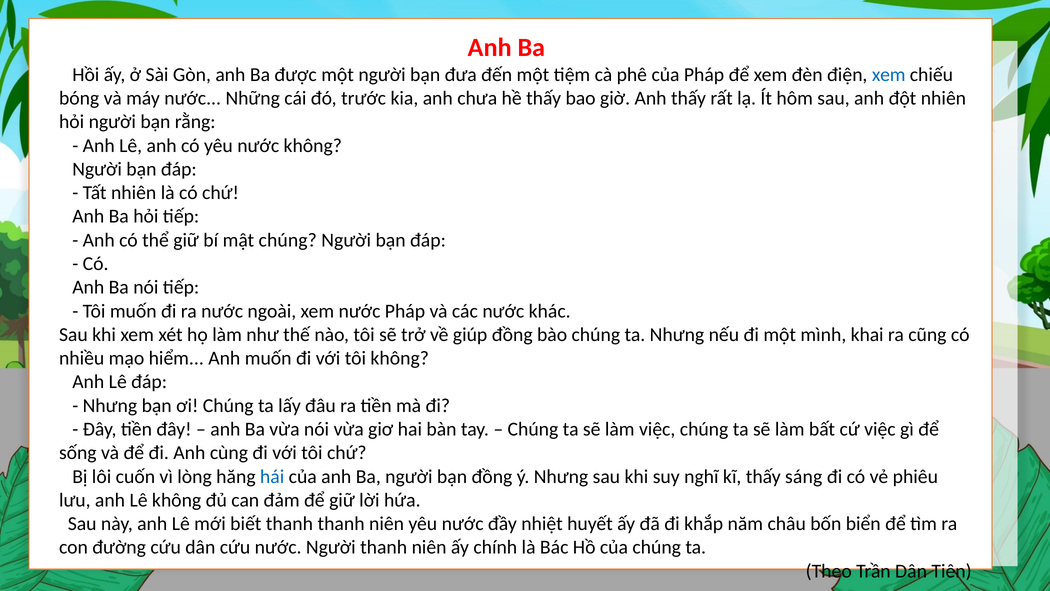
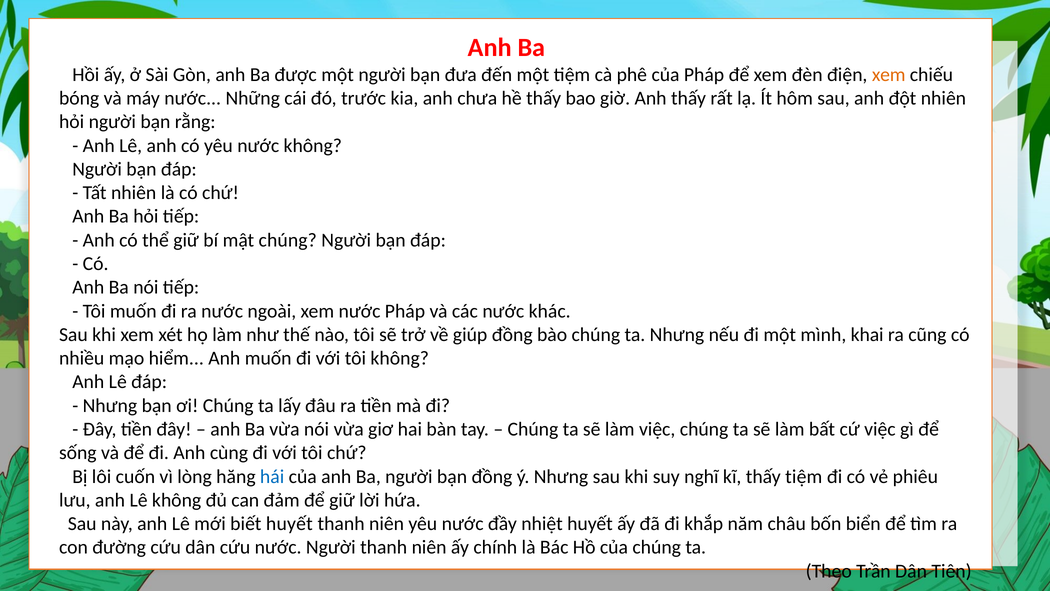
xem colour: blue -> orange (889, 75)
thấy sáng: sáng -> tiệm (804, 476)
biết thanh: thanh -> huyết (289, 523)
